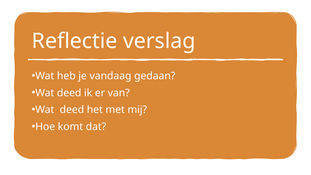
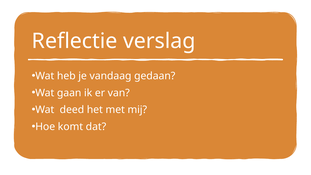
deed: deed -> gaan (69, 93)
